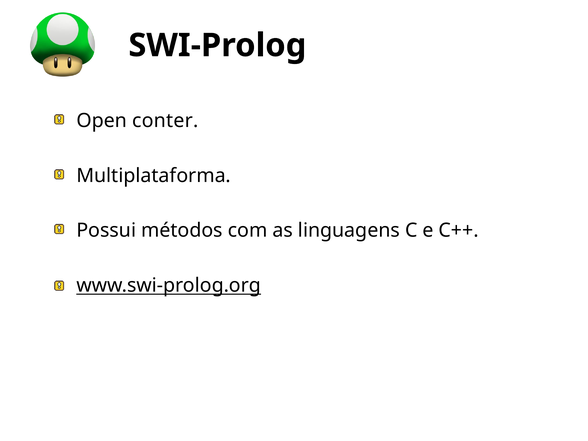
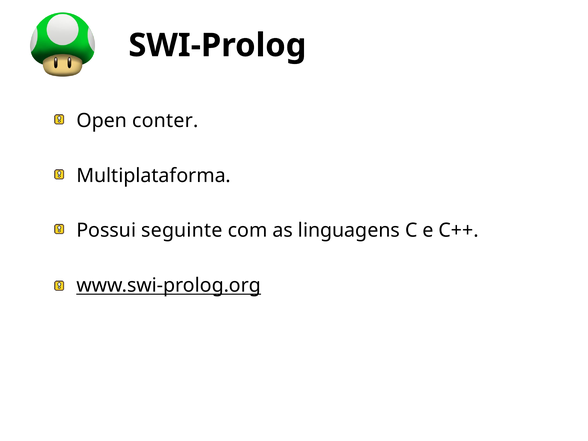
métodos: métodos -> seguinte (182, 230)
